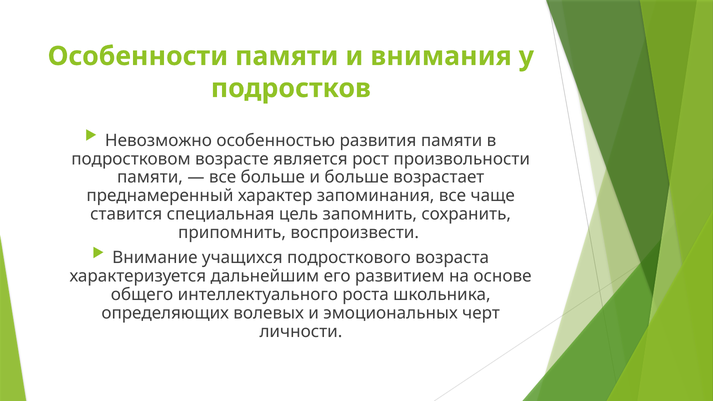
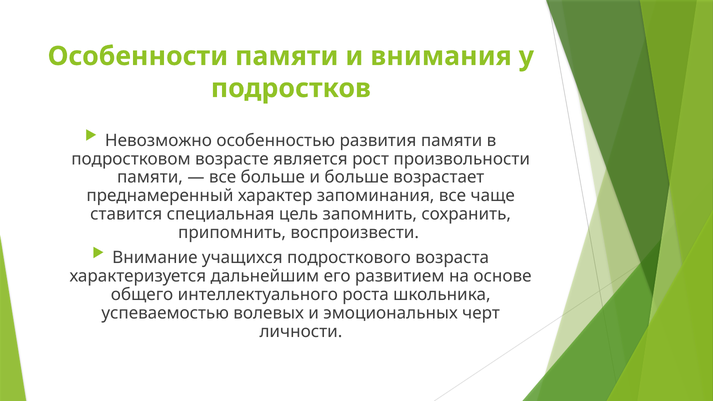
определяющих: определяющих -> успеваемостью (165, 313)
